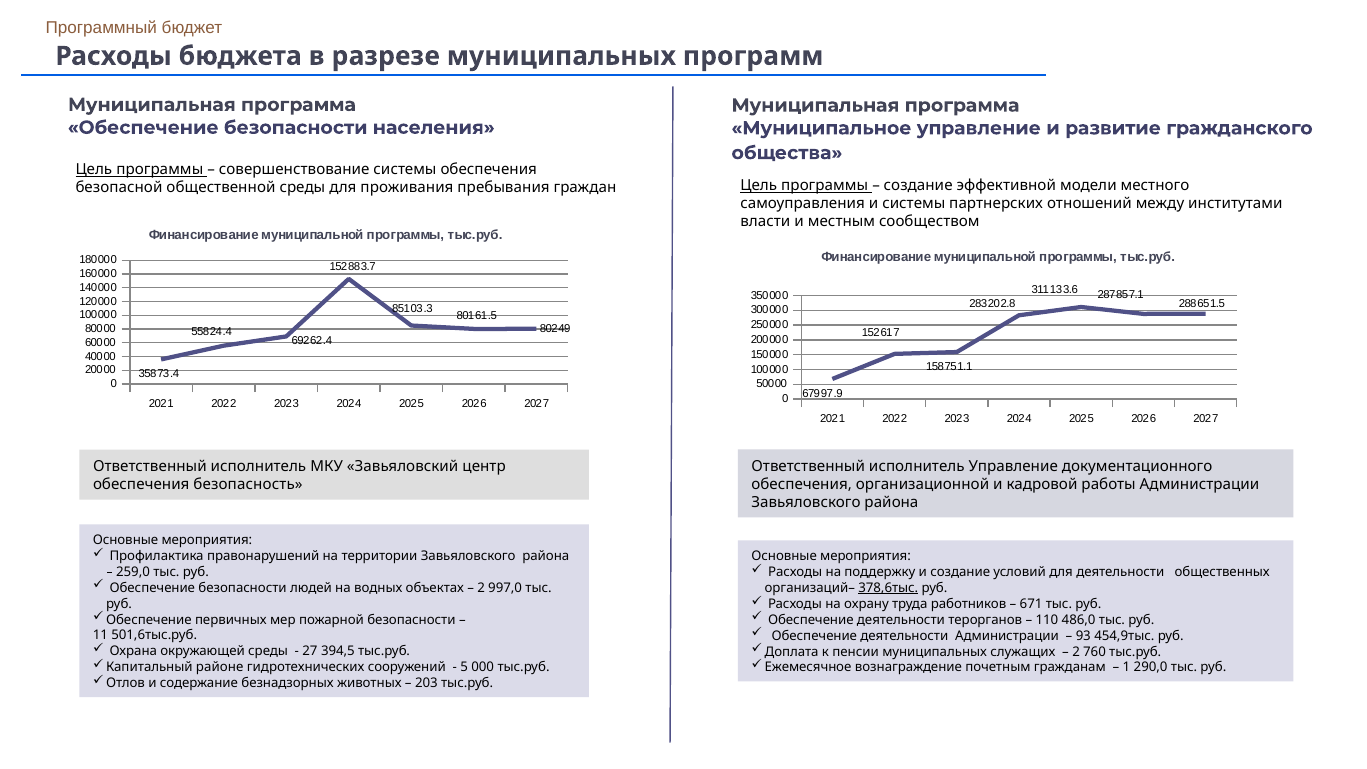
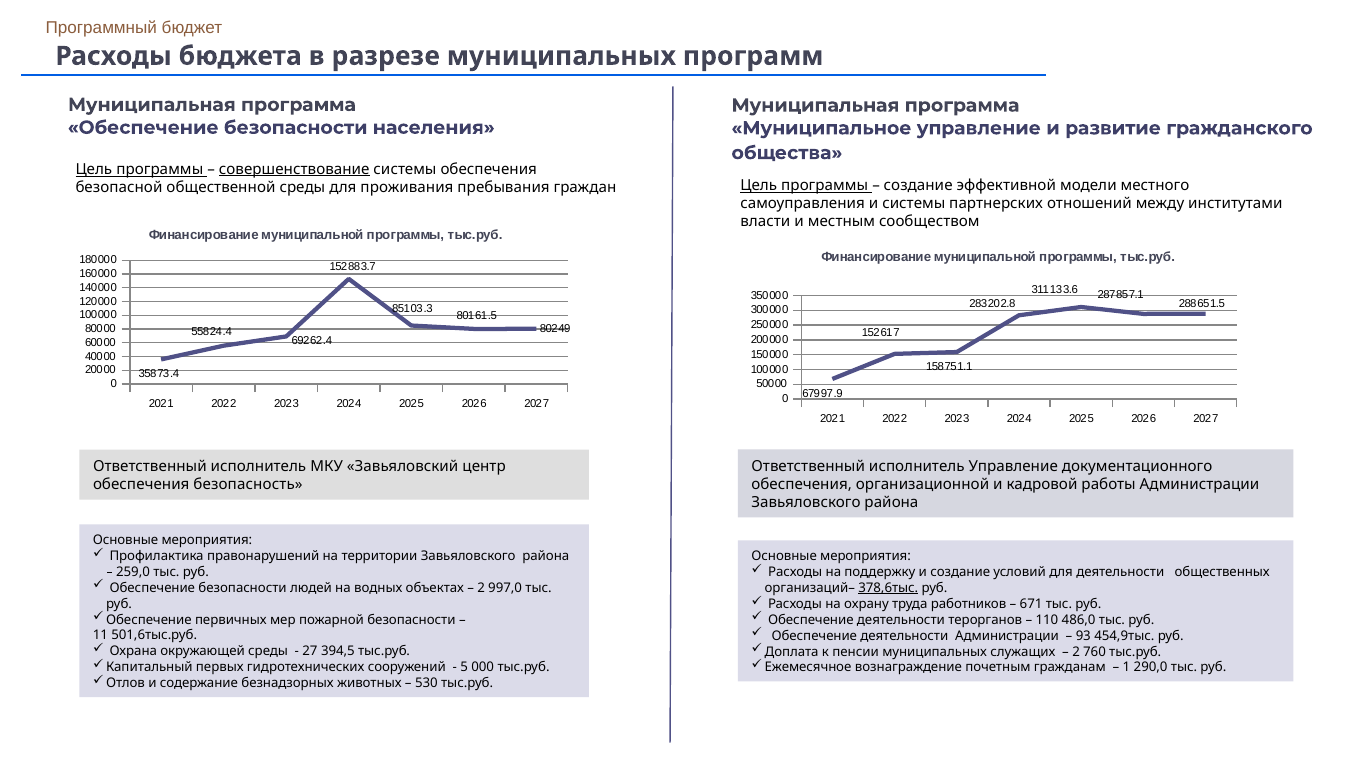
совершенствование underline: none -> present (294, 169)
районе: районе -> первых (220, 667)
203: 203 -> 530 (426, 683)
